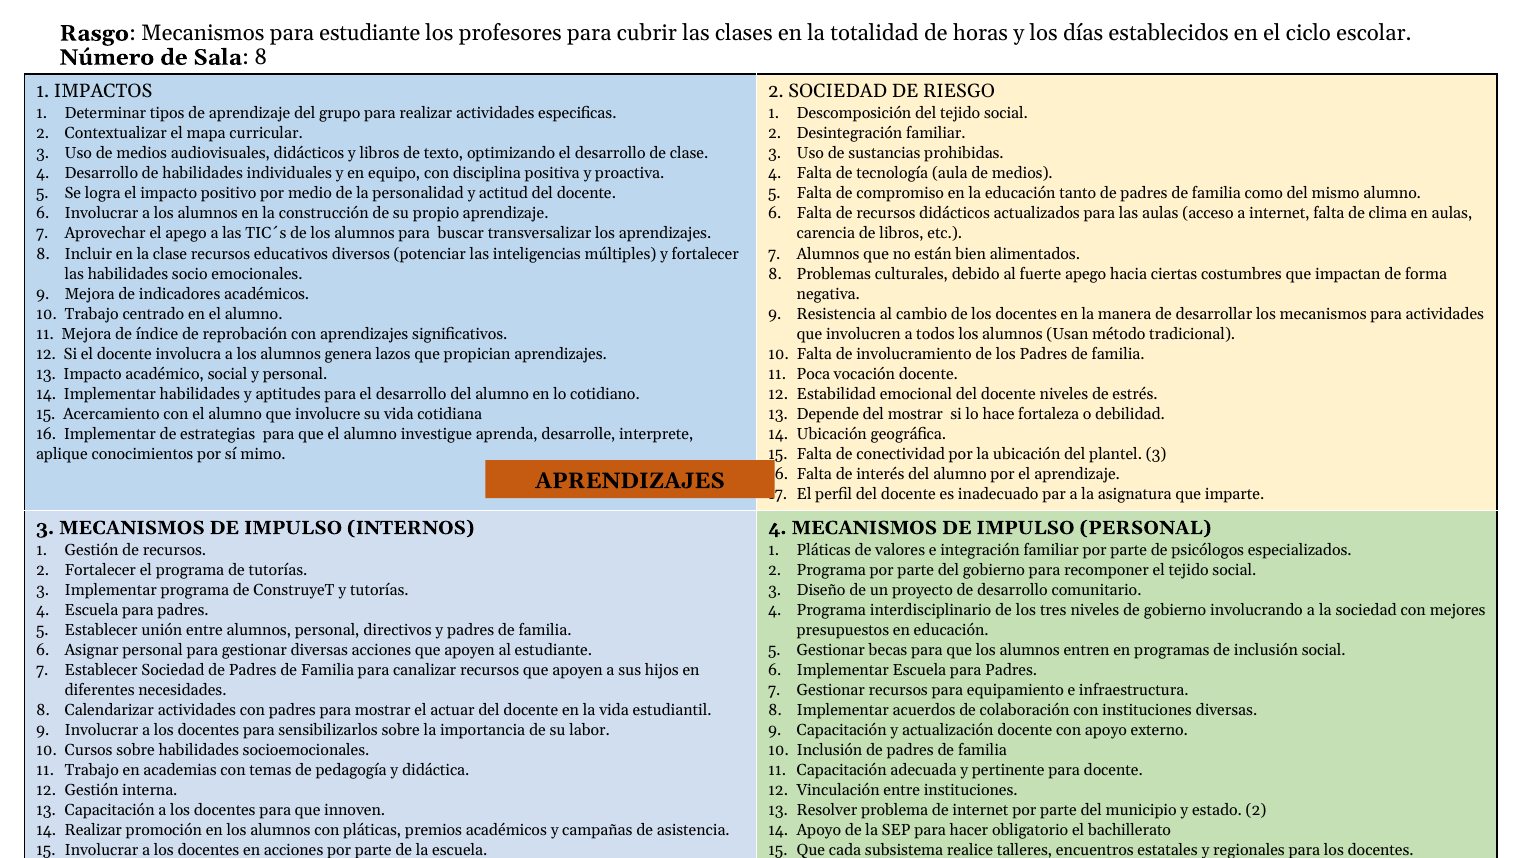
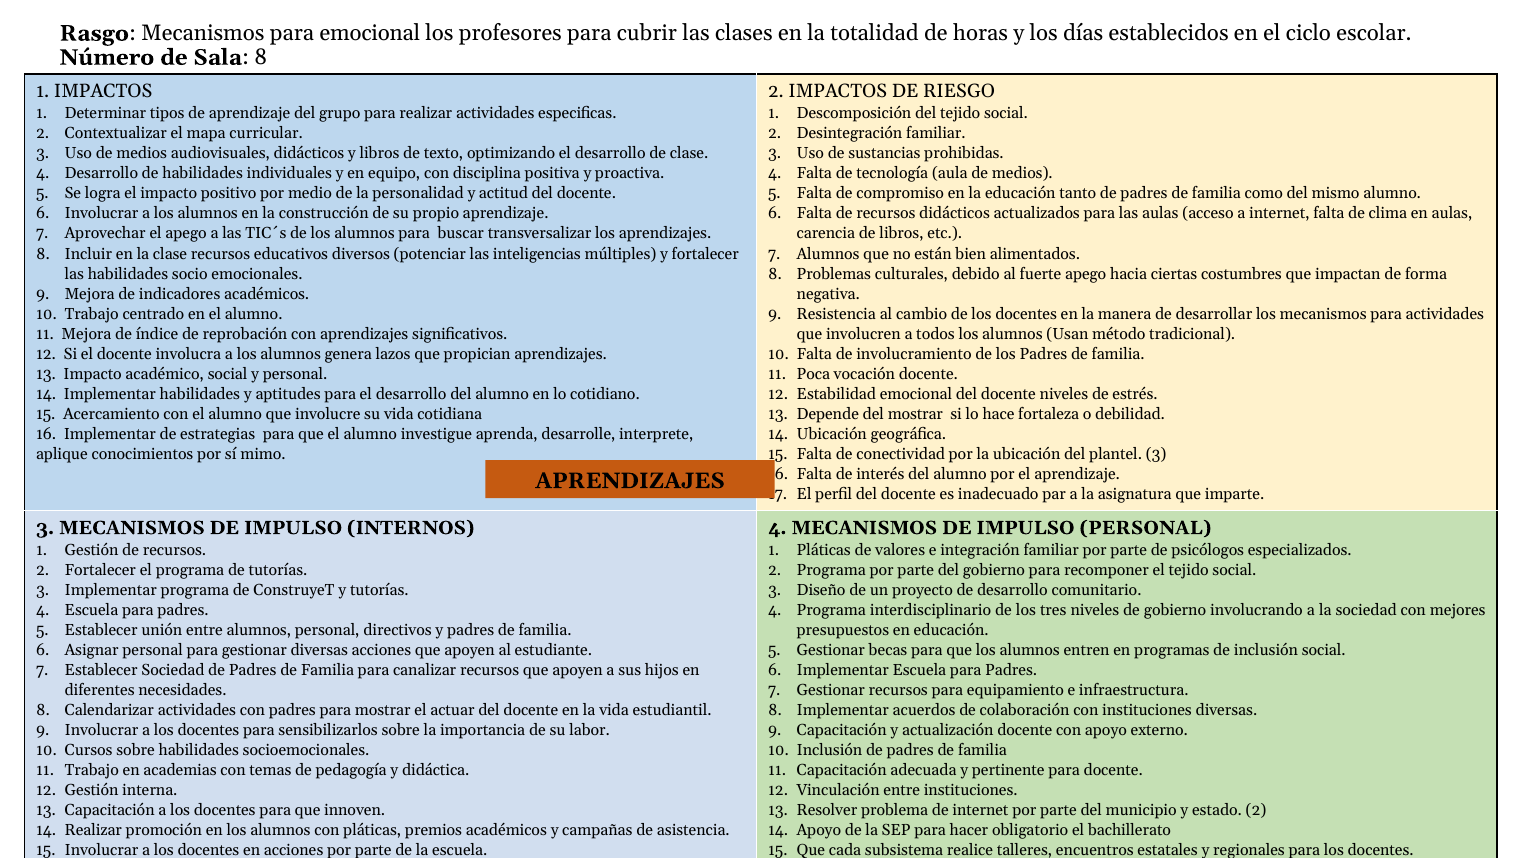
para estudiante: estudiante -> emocional (370, 33)
2 SOCIEDAD: SOCIEDAD -> IMPACTOS (838, 91)
